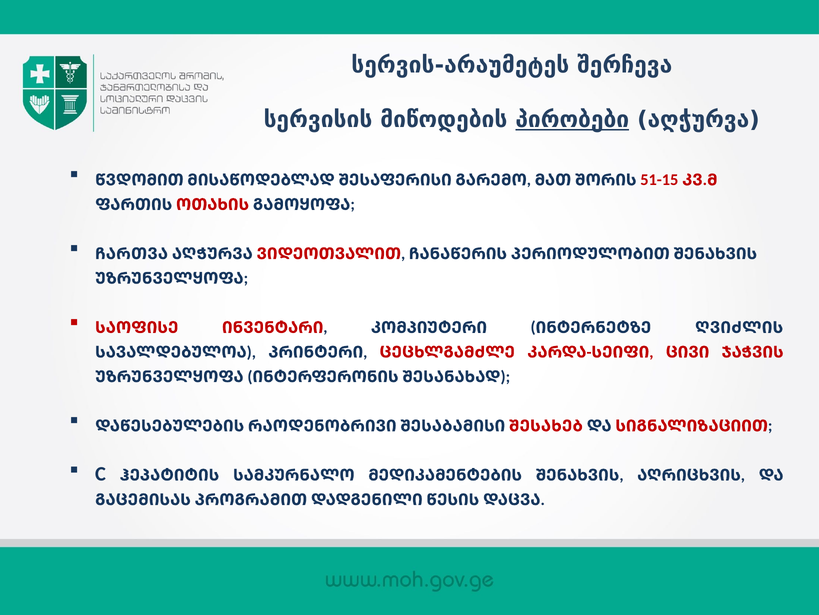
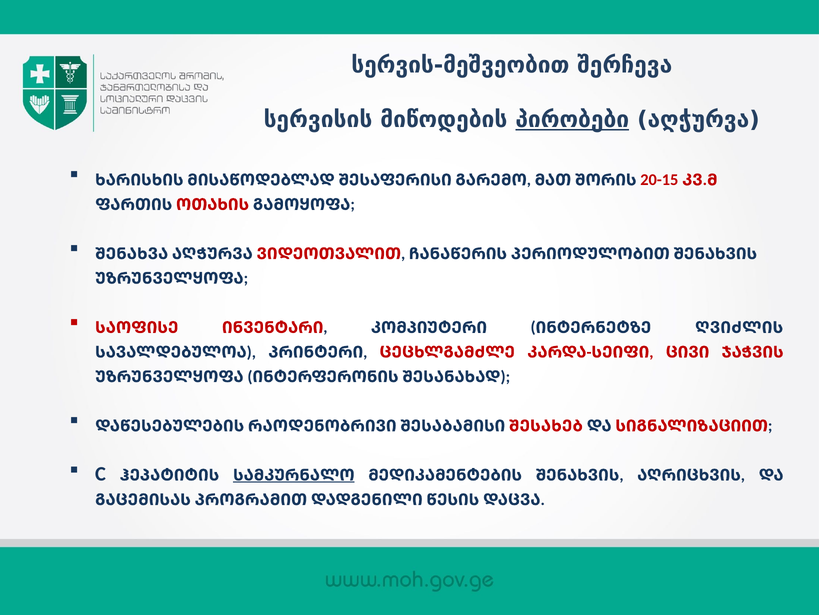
სერვის-არაუმეტეს: სერვის-არაუმეტეს -> სერვის-მეშვეობით (460, 65)
ᲬᲕᲓᲝᲛᲘᲗ: ᲬᲕᲓᲝᲛᲘᲗ -> ᲮᲐᲠᲘᲡᲮᲘᲡ (139, 180)
51-15: 51-15 -> 20-15 (659, 180)
ᲩᲐᲠᲗᲕᲐ: ᲩᲐᲠᲗᲕᲐ -> ᲨᲔᲜᲐᲮᲕᲐ (132, 253)
ᲡᲐᲛᲙᲣᲠᲜᲐᲚᲝ underline: none -> present (294, 475)
